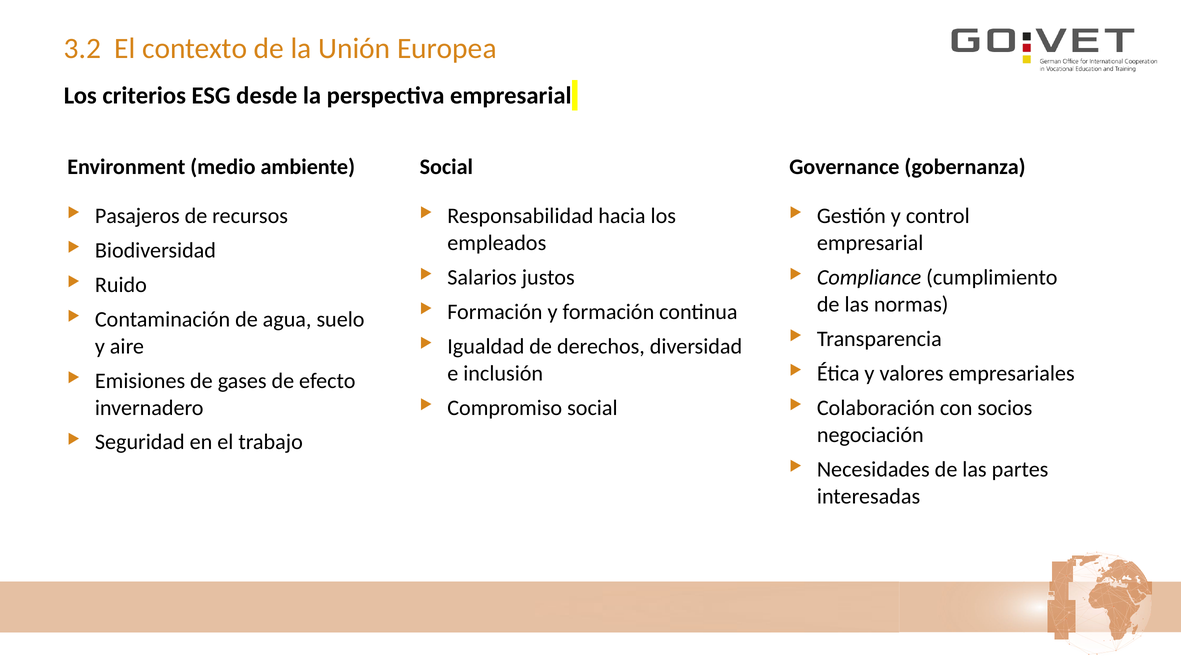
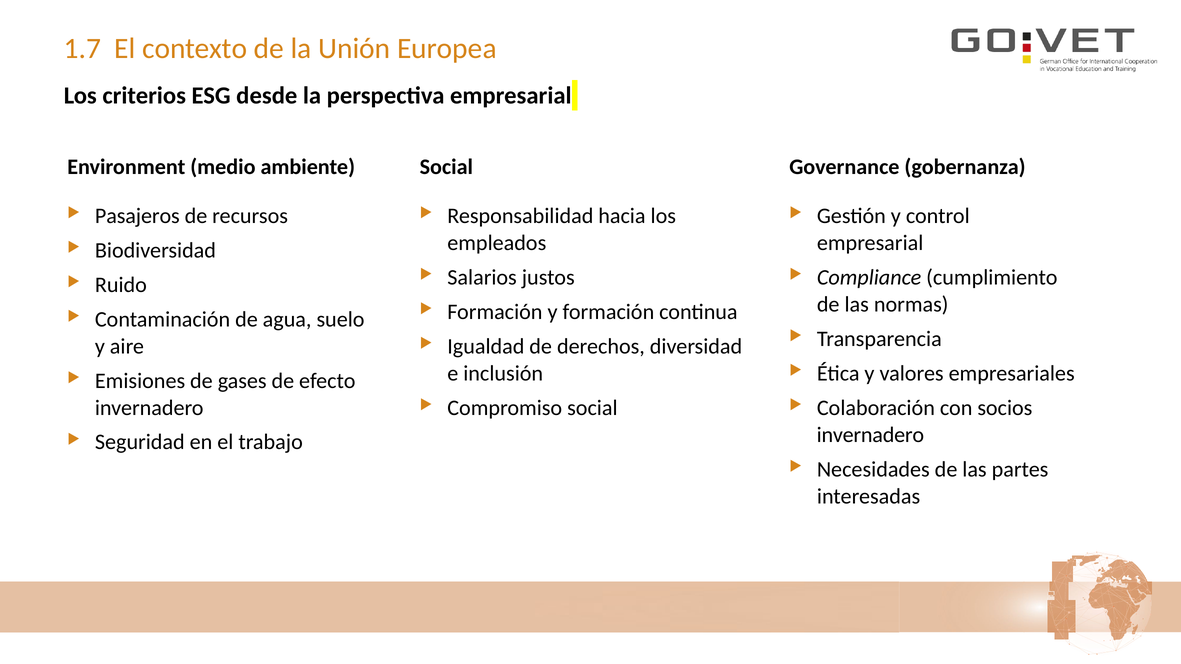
3.2: 3.2 -> 1.7 (82, 49)
negociación: negociación -> invernadero (870, 435)
